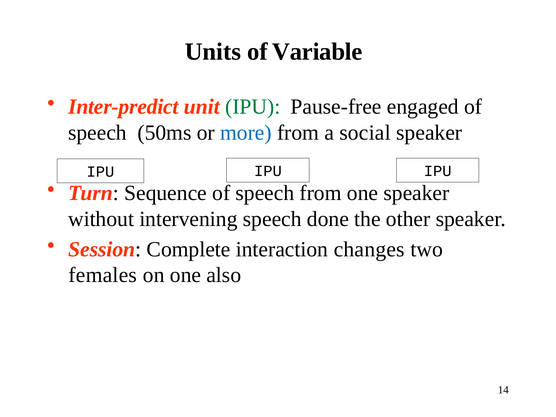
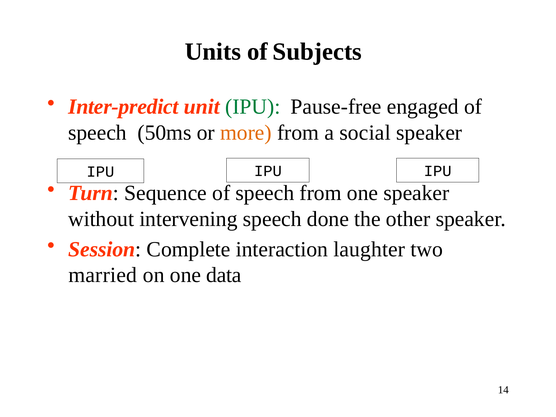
Variable: Variable -> Subjects (317, 52)
more colour: blue -> orange (246, 133)
changes: changes -> laughter (369, 249)
females: females -> married (103, 275)
also: also -> data (224, 275)
